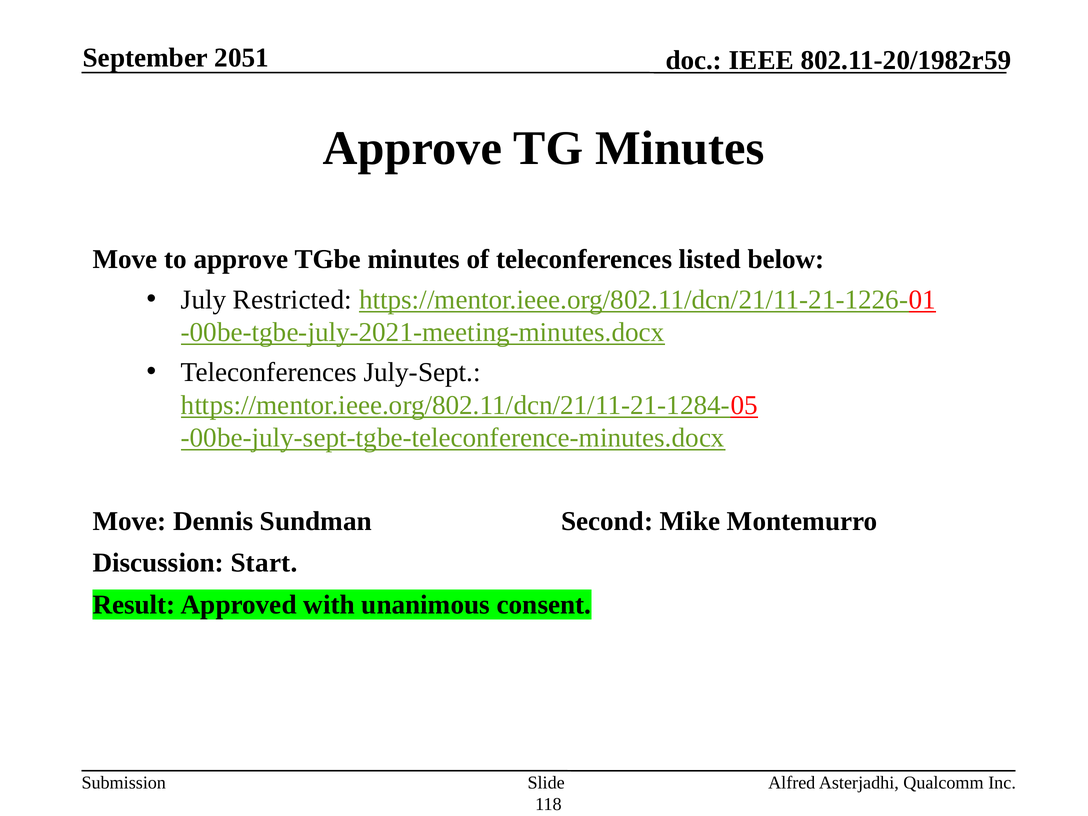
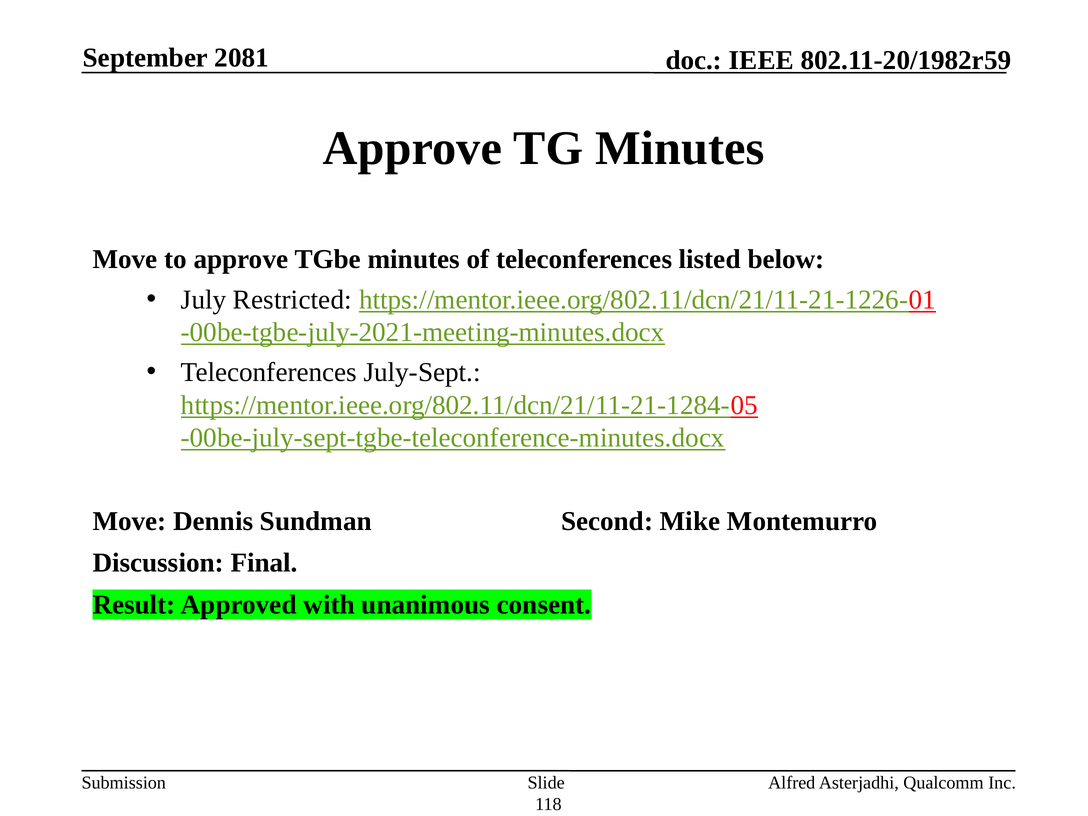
2051: 2051 -> 2081 (242, 58)
Start: Start -> Final (264, 563)
